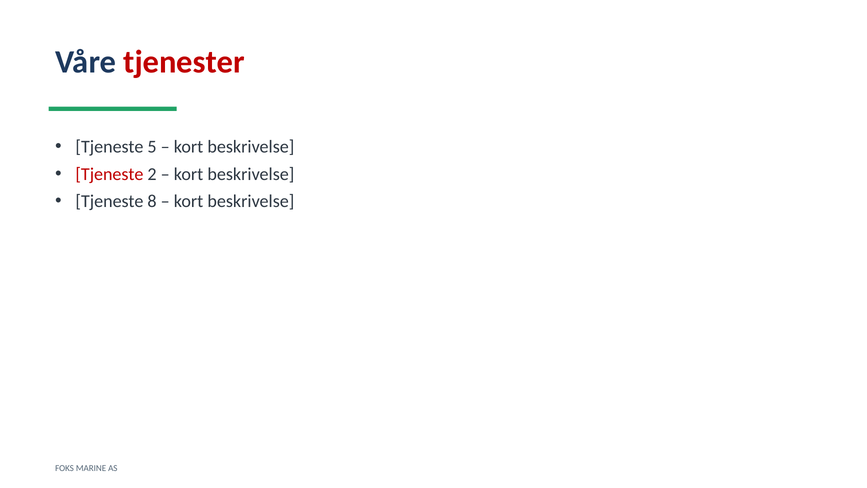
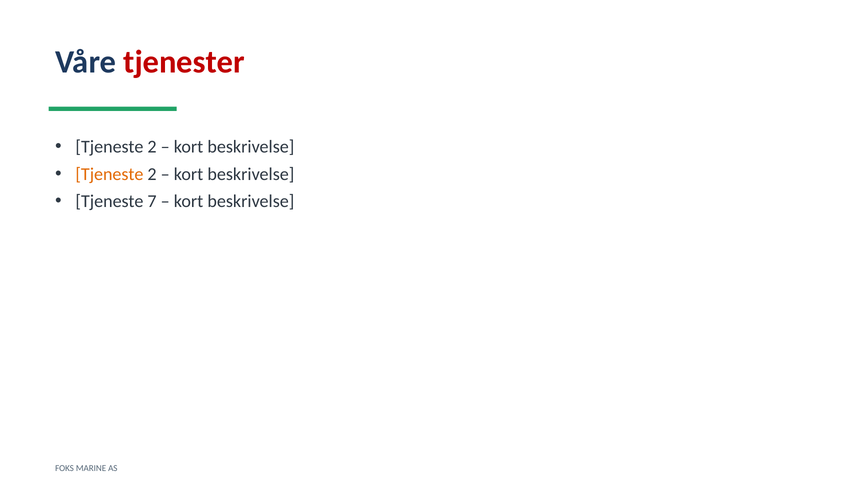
5: 5 -> 2 (152, 147)
Tjeneste colour: red -> orange (109, 174)
8: 8 -> 7 (152, 201)
